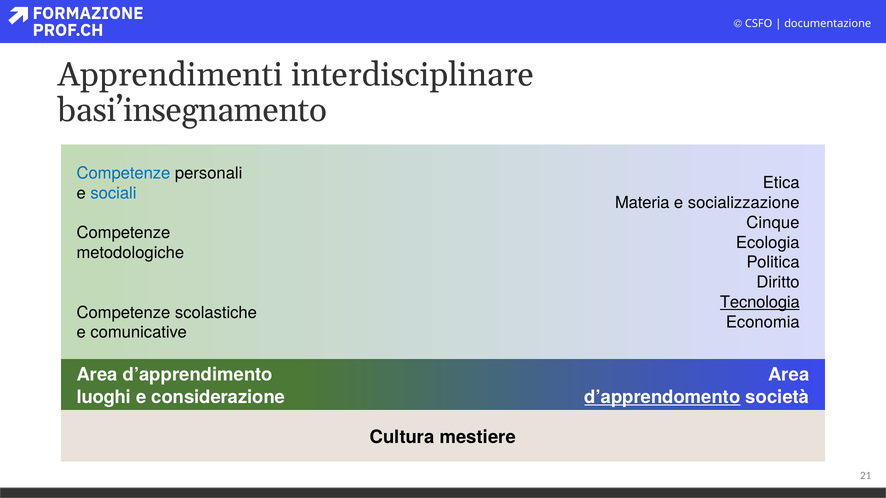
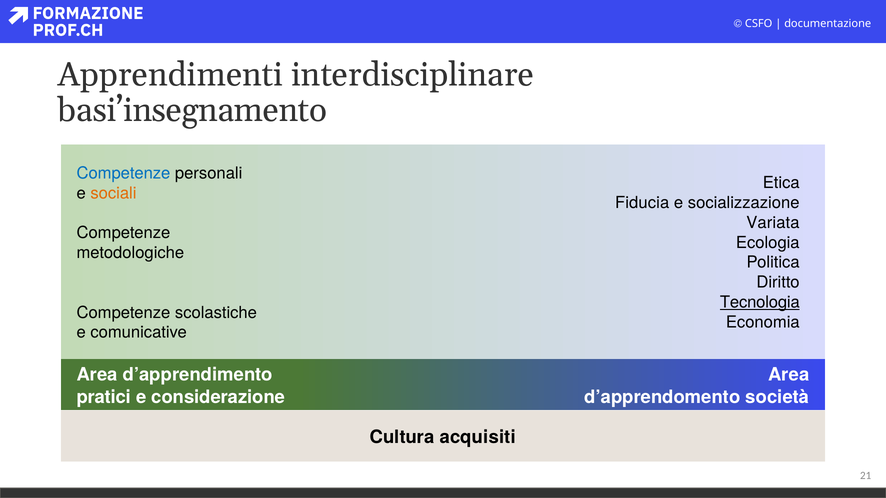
sociali colour: blue -> orange (113, 193)
Materia: Materia -> Fiducia (642, 203)
Cinque: Cinque -> Variata (773, 223)
luoghi: luoghi -> pratici (104, 397)
d’apprendomento underline: present -> none (662, 397)
mestiere: mestiere -> acquisiti (478, 438)
